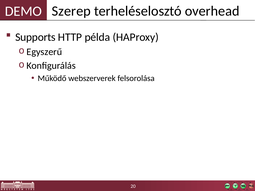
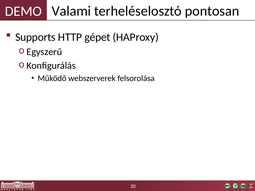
Szerep: Szerep -> Valami (71, 11)
overhead: overhead -> pontosan (212, 11)
példa: példa -> gépet (97, 37)
